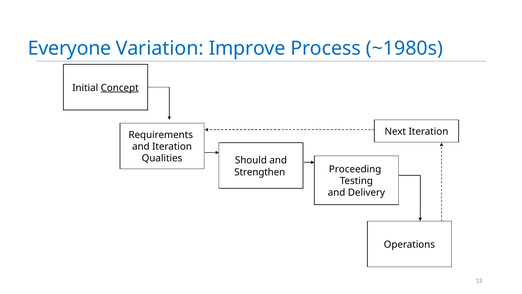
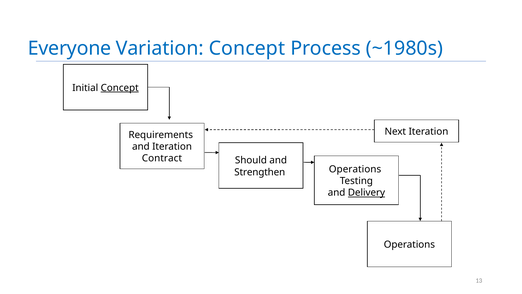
Variation Improve: Improve -> Concept (247, 48)
Qualities: Qualities -> Contract (162, 158)
Proceeding: Proceeding -> Operations (355, 169)
Delivery underline: none -> present (366, 192)
